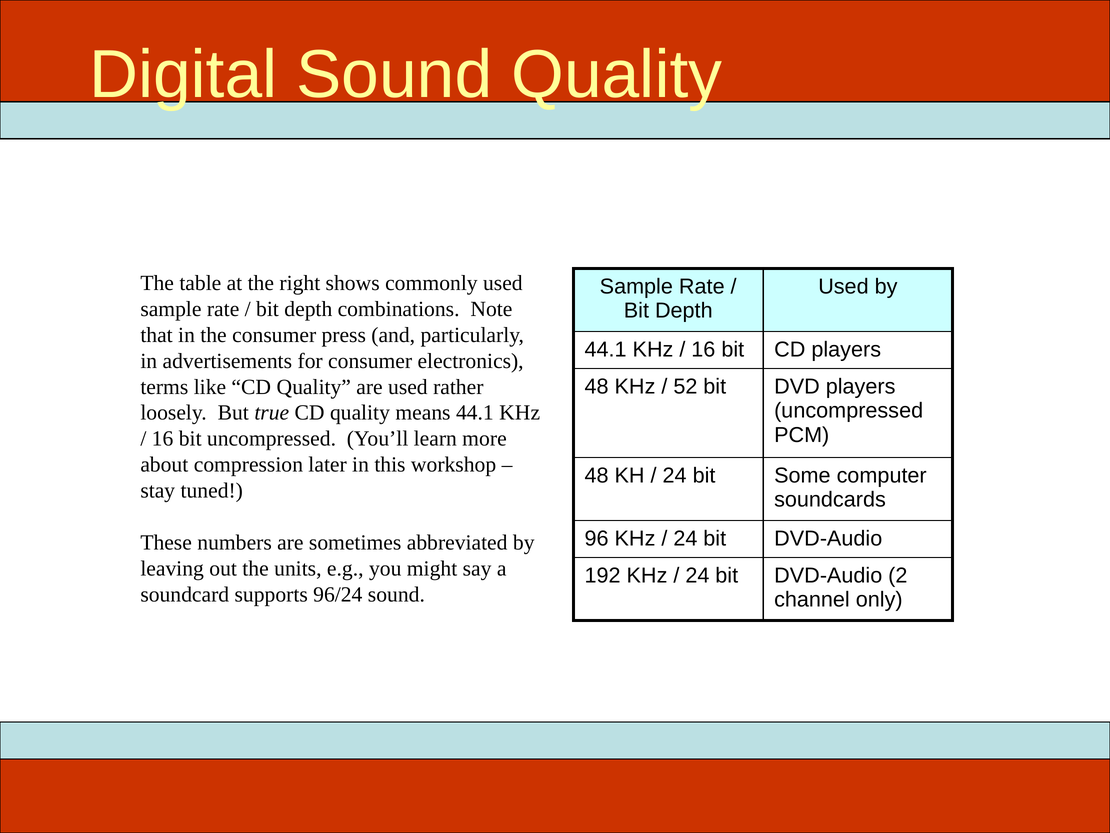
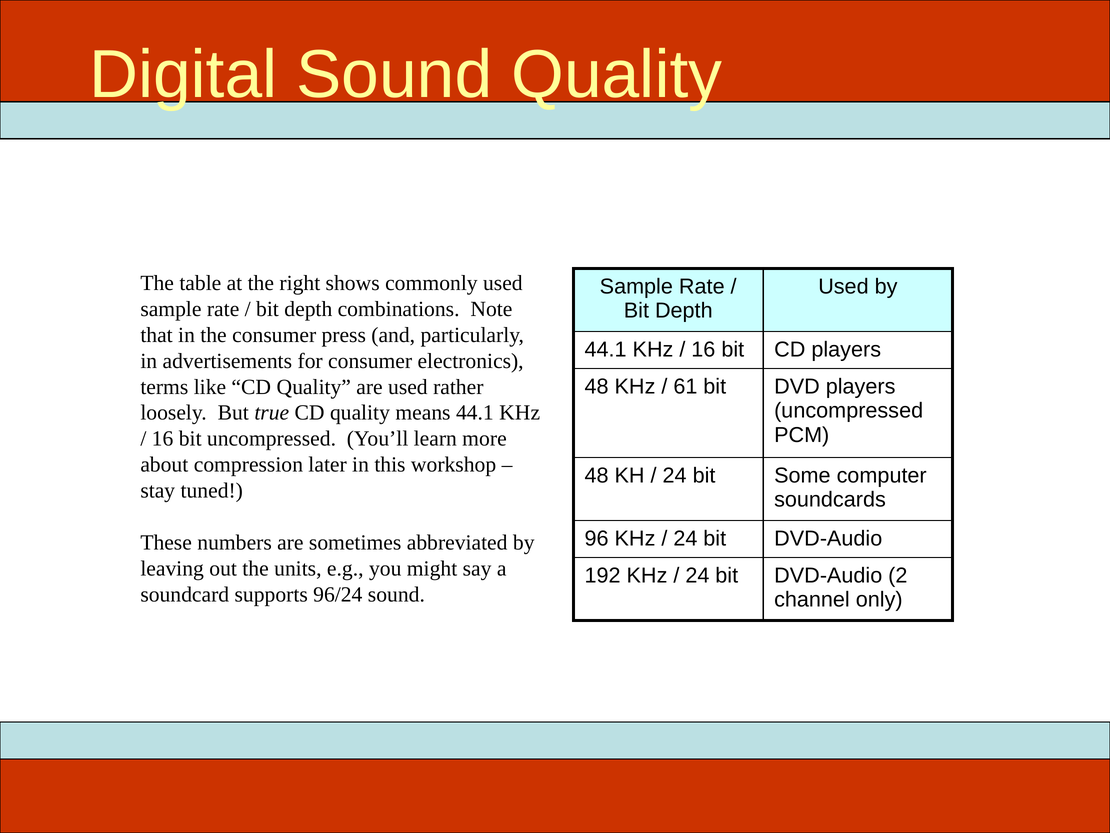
52: 52 -> 61 (685, 386)
